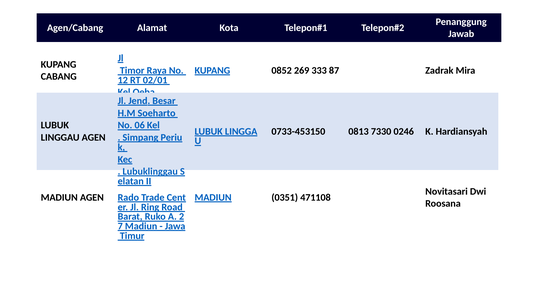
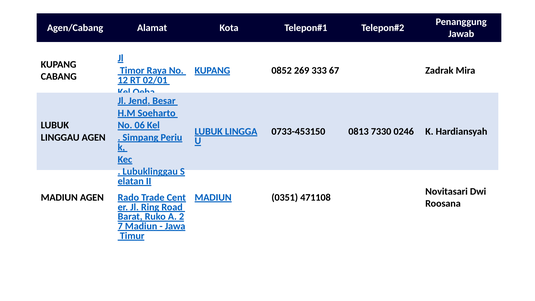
87: 87 -> 67 (334, 70)
